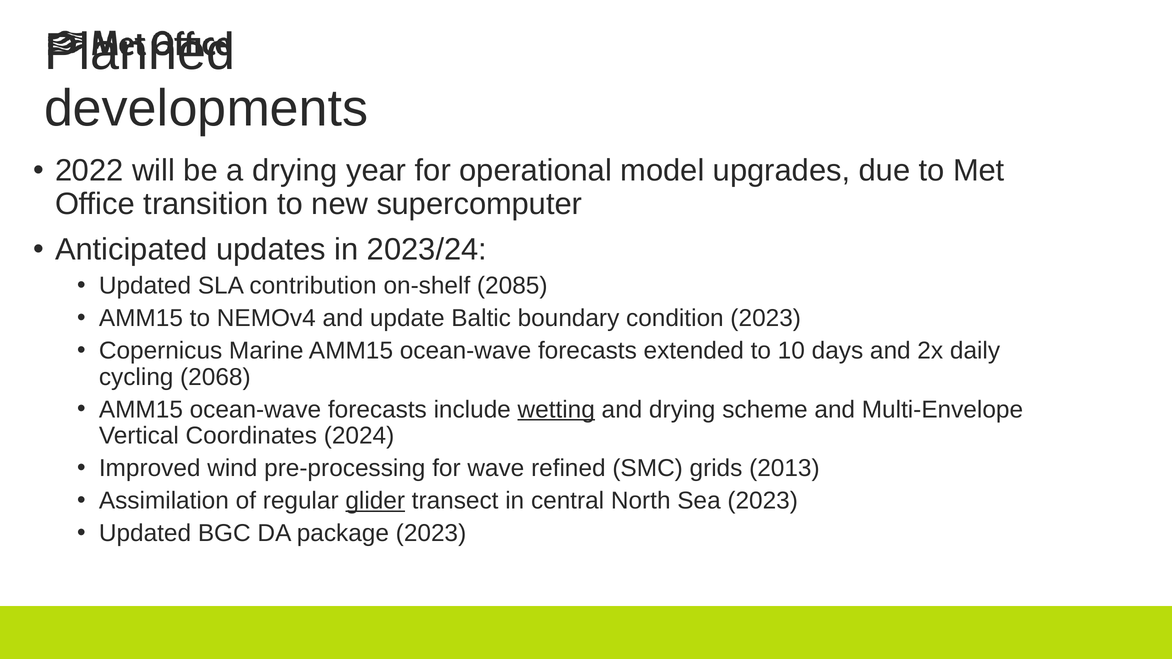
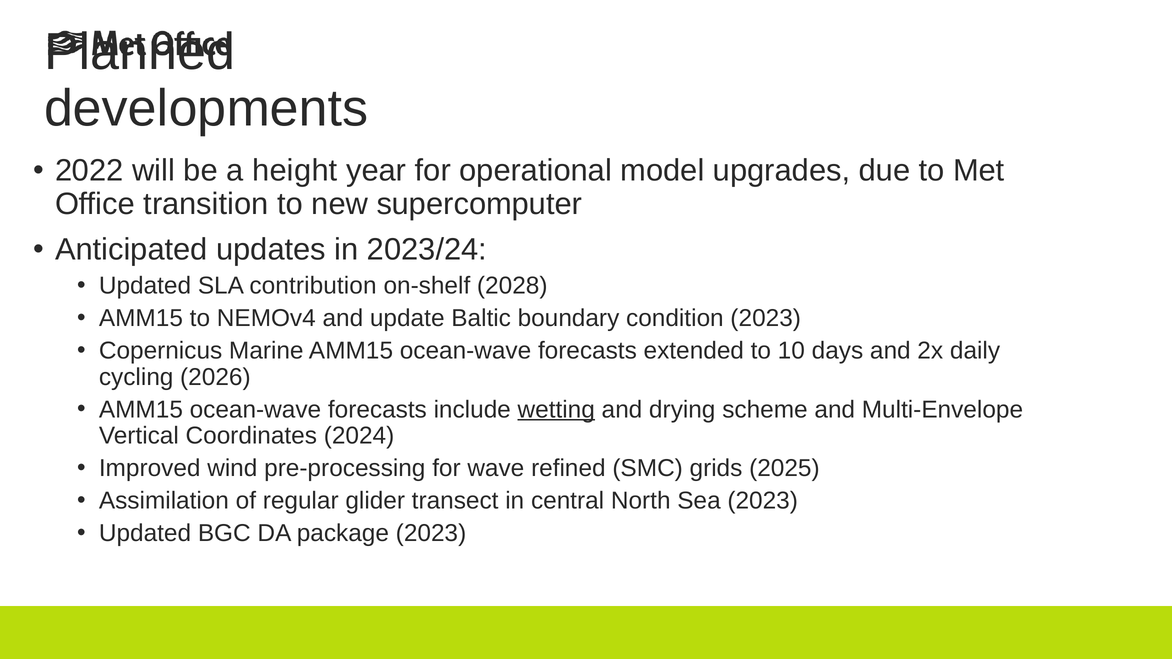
a drying: drying -> height (295, 171)
2085: 2085 -> 2028 (512, 286)
2068: 2068 -> 2026 (215, 377)
2013: 2013 -> 2025 (784, 468)
glider underline: present -> none (375, 501)
